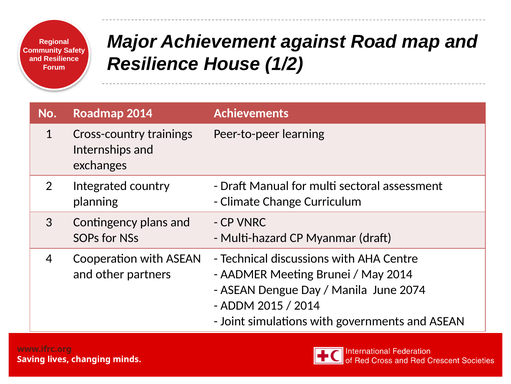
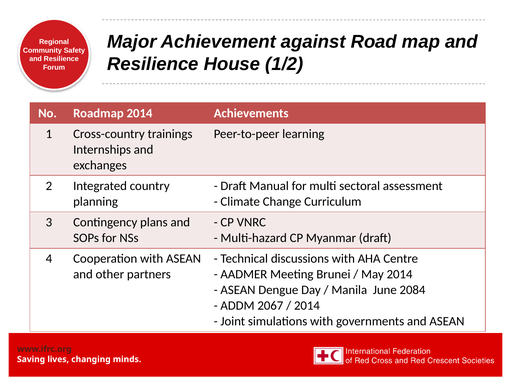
2074: 2074 -> 2084 (412, 289)
2015: 2015 -> 2067 (270, 305)
